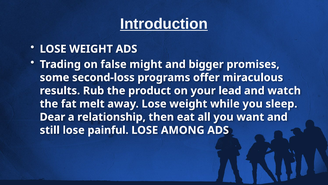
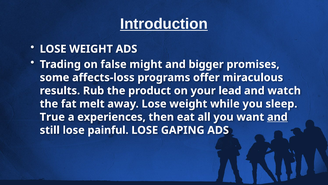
second-loss: second-loss -> affects-loss (103, 77)
Dear: Dear -> True (52, 117)
relationship: relationship -> experiences (111, 117)
and underline: none -> present (277, 117)
AMONG: AMONG -> GAPING (183, 130)
